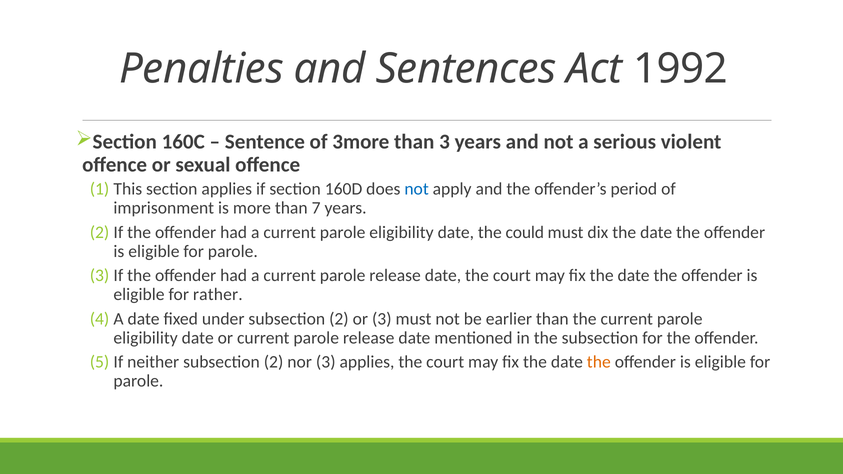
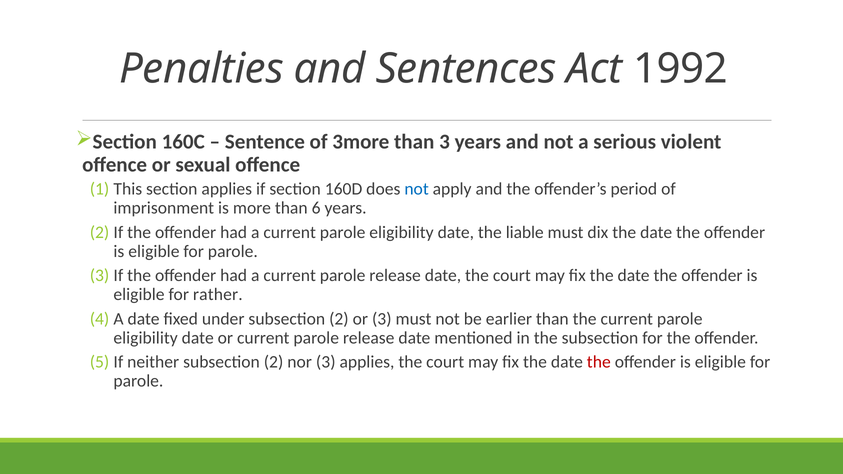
7: 7 -> 6 (316, 208)
could: could -> liable (525, 232)
the colour: orange -> red (599, 362)
